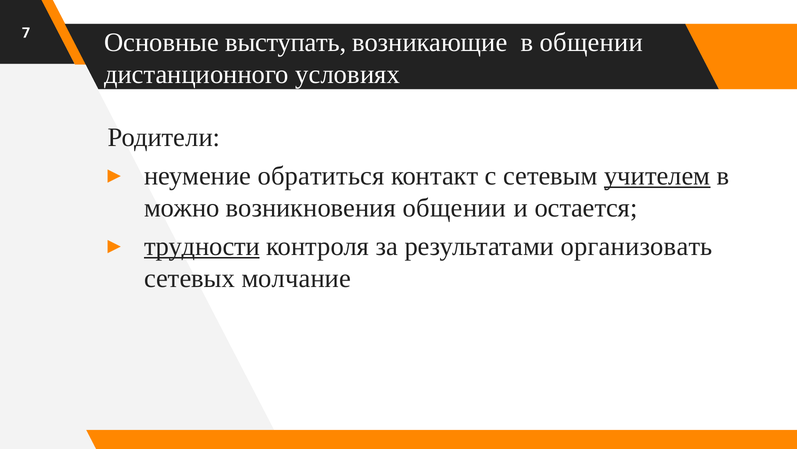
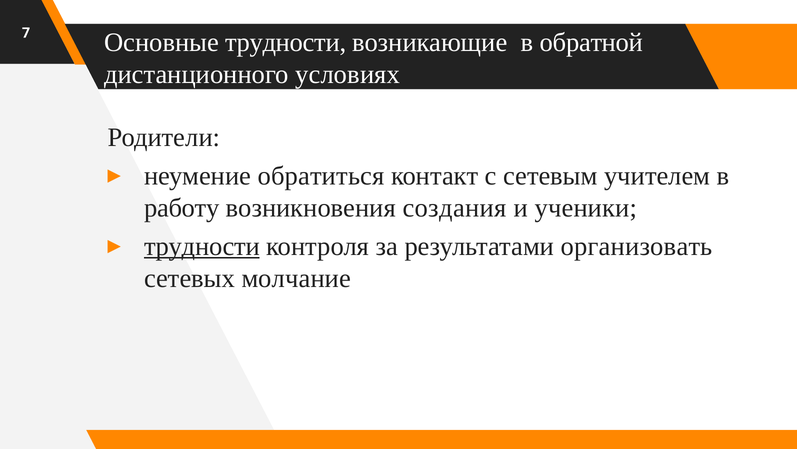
Основные выступать: выступать -> трудности (286, 43)
в общении: общении -> обратной (591, 43)
учителем underline: present -> none (657, 176)
можно: можно -> работу (182, 208)
возникновения общении: общении -> создания (455, 208)
остается: остается -> ученики (586, 208)
